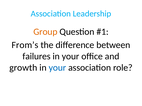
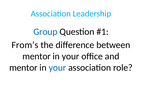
Group colour: orange -> blue (45, 32)
failures: failures -> mentor (37, 57)
growth: growth -> mentor (23, 68)
